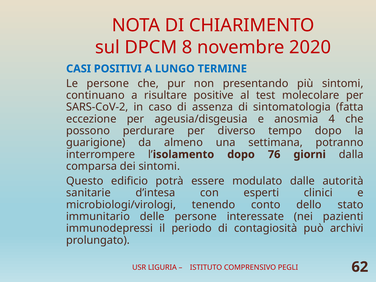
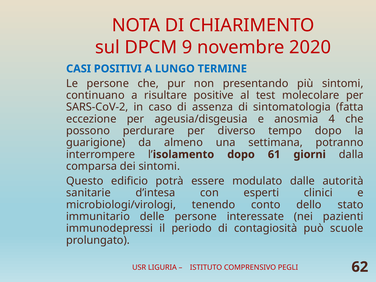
8: 8 -> 9 (187, 47)
76: 76 -> 61 (274, 154)
archivi: archivi -> scuole (347, 228)
